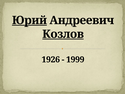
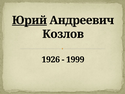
Козлов underline: present -> none (63, 34)
